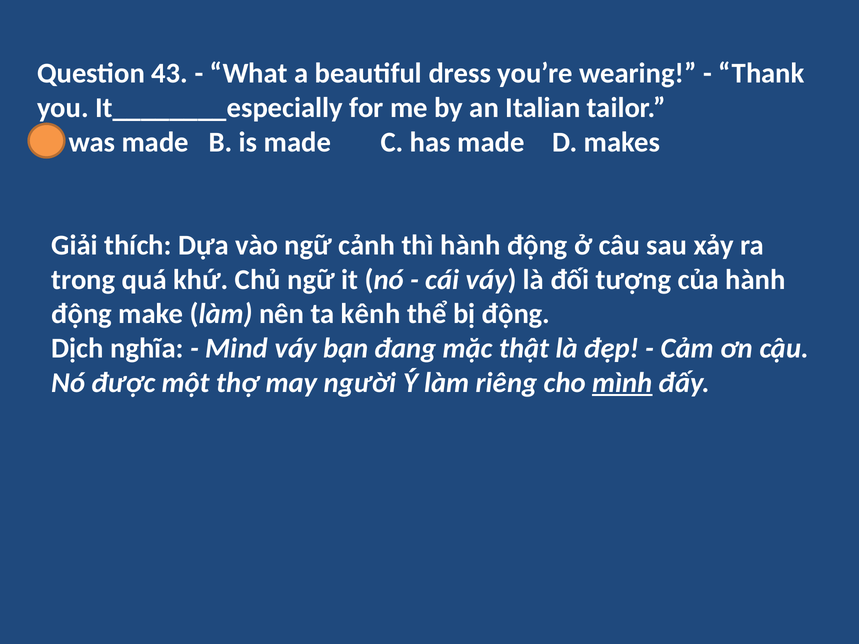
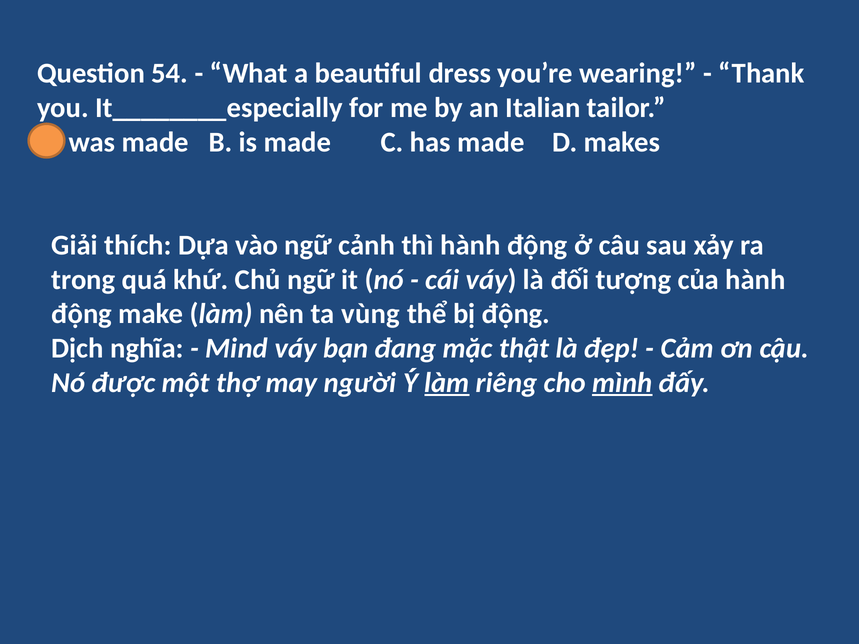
43: 43 -> 54 (170, 74)
kênh: kênh -> vùng (371, 314)
làm underline: none -> present (447, 383)
